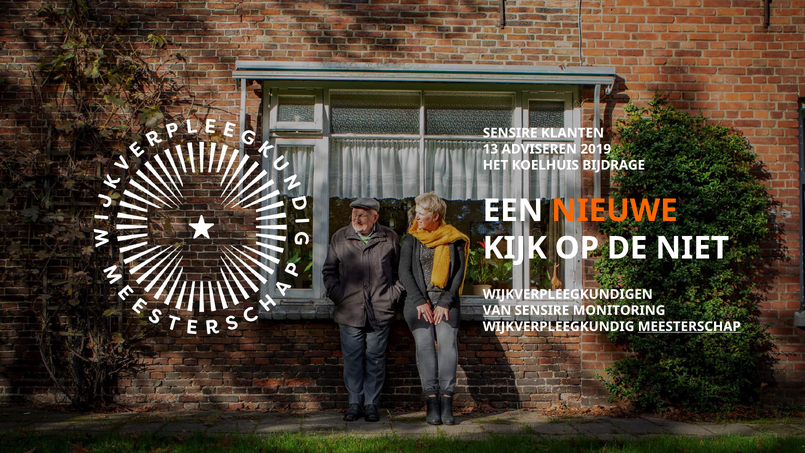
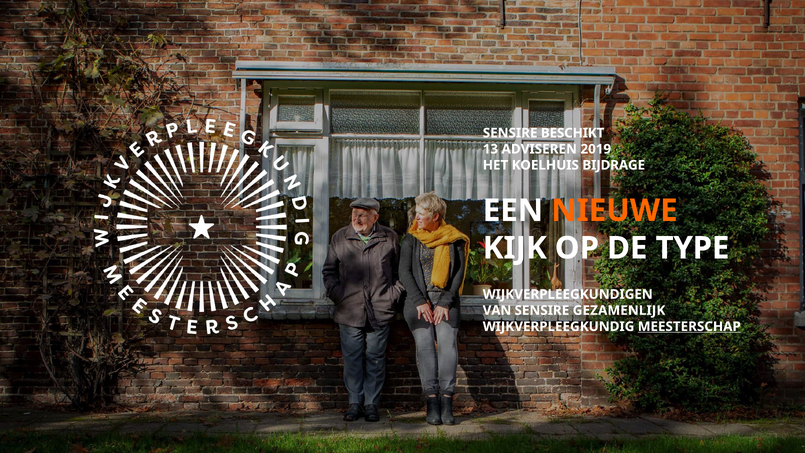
KLANTEN: KLANTEN -> BESCHIKT (573, 133)
NIET: NIET -> TYPE (692, 248)
VAN underline: present -> none (497, 310)
MONITORING: MONITORING -> GEZAMENLIJK (619, 310)
